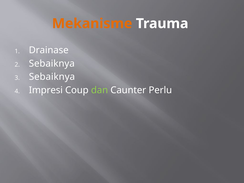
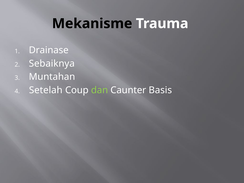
Mekanisme colour: orange -> black (92, 24)
Sebaiknya: Sebaiknya -> Muntahan (52, 77)
Impresi: Impresi -> Setelah (46, 90)
Perlu: Perlu -> Basis (160, 90)
